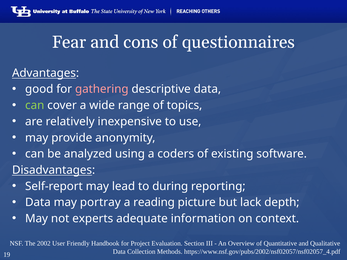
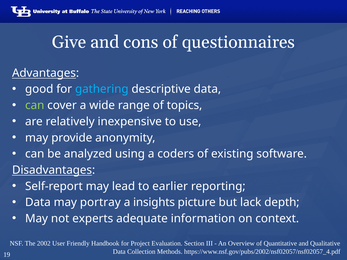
Fear: Fear -> Give (69, 42)
gathering colour: pink -> light blue (102, 89)
during: during -> earlier (170, 186)
reading: reading -> insights (154, 203)
